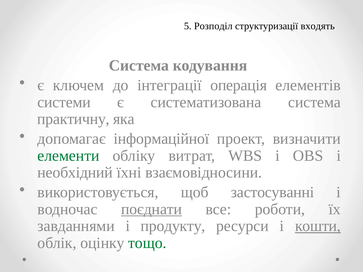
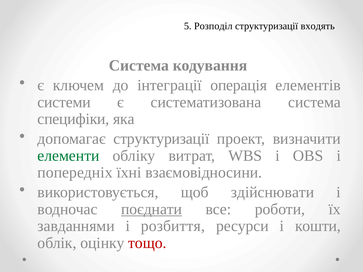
практичну: практичну -> специфіки (73, 119)
допомагає інформаційної: інформаційної -> структуризації (161, 139)
необхідний: необхідний -> попередніх (75, 173)
застосуванні: застосуванні -> здійснювати (273, 192)
продукту: продукту -> розбиття (173, 226)
кошти underline: present -> none (318, 226)
тощо colour: green -> red (147, 243)
